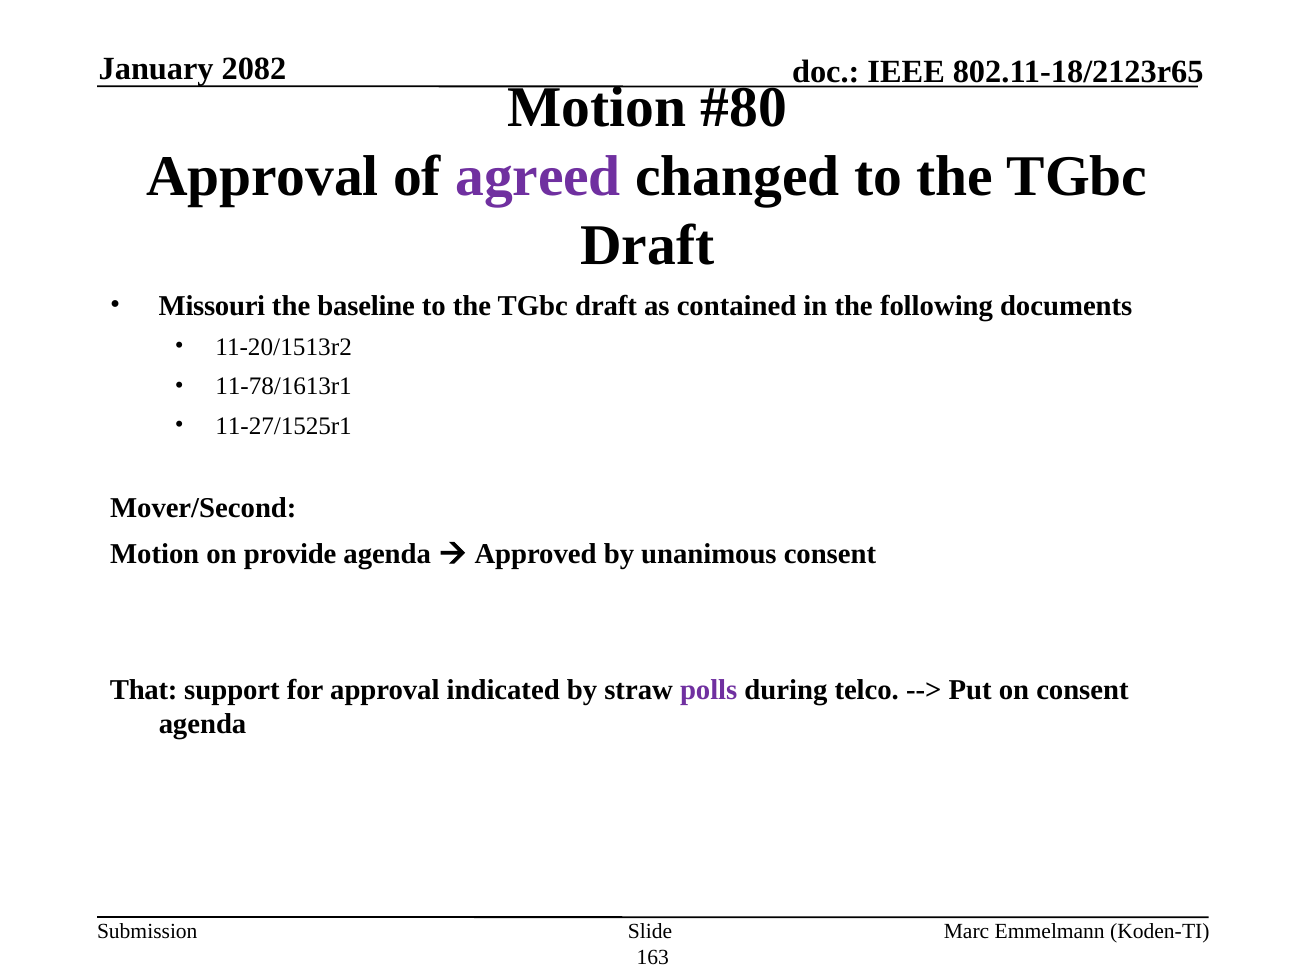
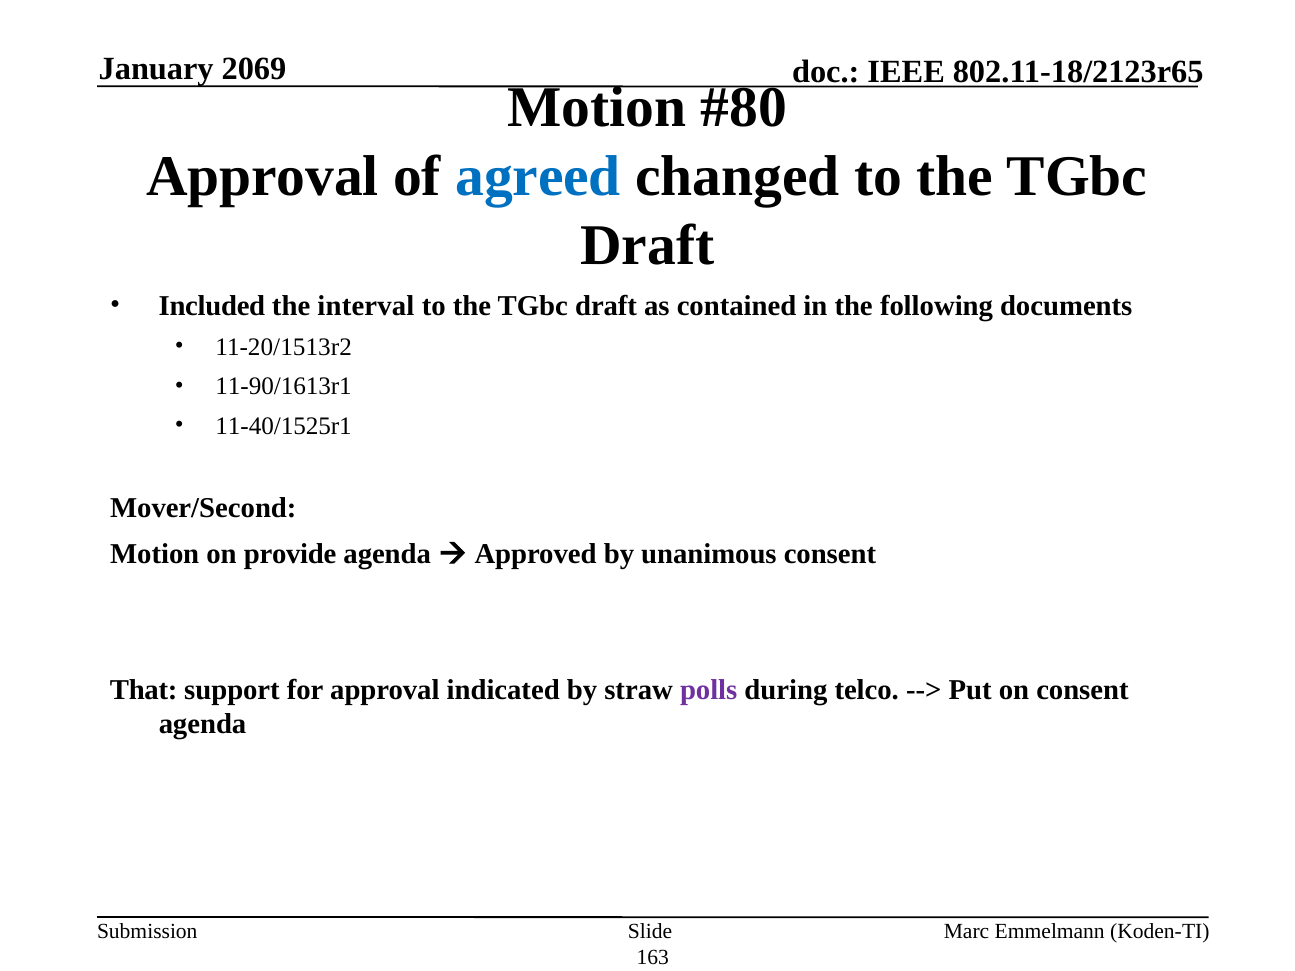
2082: 2082 -> 2069 (254, 69)
agreed colour: purple -> blue (538, 177)
Missouri: Missouri -> Included (212, 306)
baseline: baseline -> interval (366, 306)
11-78/1613r1: 11-78/1613r1 -> 11-90/1613r1 (284, 387)
11-27/1525r1: 11-27/1525r1 -> 11-40/1525r1 (284, 426)
